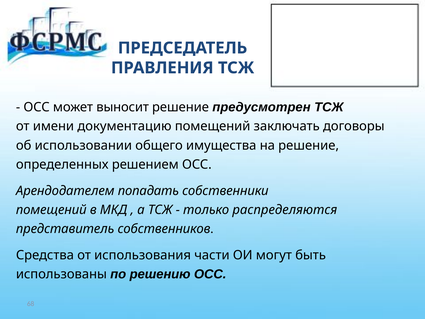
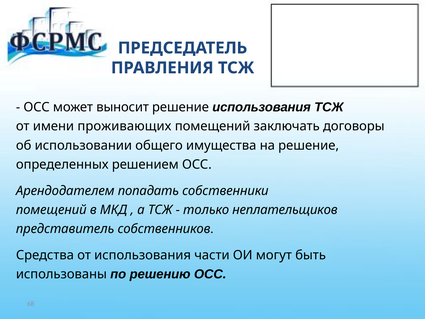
решение предусмотрен: предусмотрен -> использования (262, 107)
документацию: документацию -> проживающих (124, 126)
распределяются: распределяются -> неплательщиков (285, 210)
